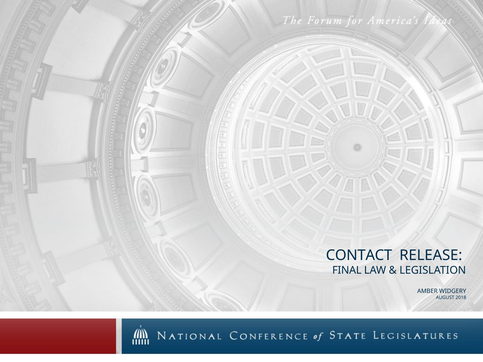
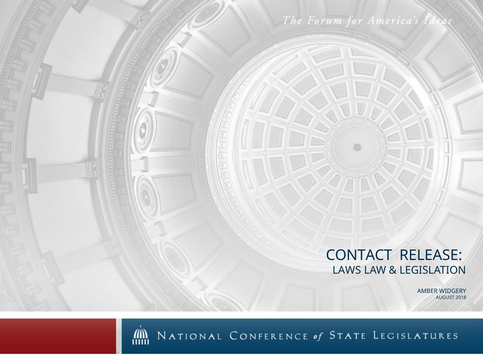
FINAL: FINAL -> LAWS (347, 270)
